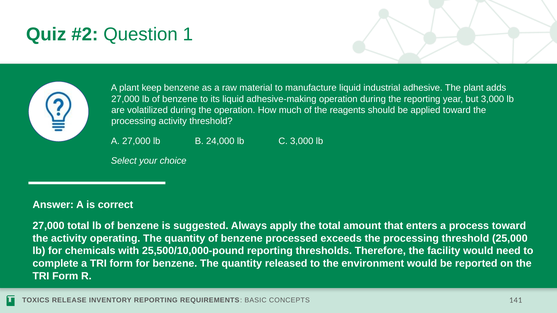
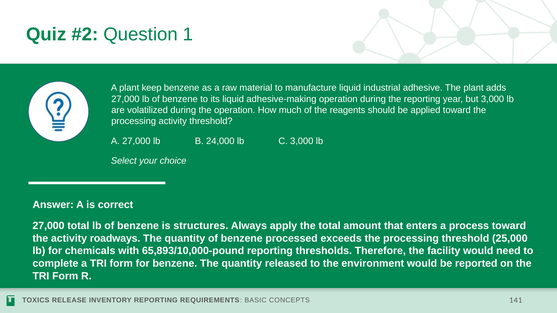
suggested: suggested -> structures (201, 226)
operating: operating -> roadways (115, 239)
25,500/10,000-pound: 25,500/10,000-pound -> 65,893/10,000-pound (193, 251)
